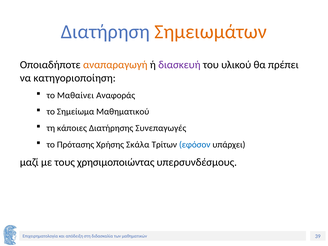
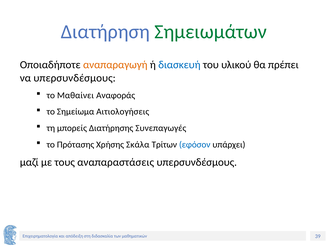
Σημειωμάτων colour: orange -> green (211, 32)
διασκευή colour: purple -> blue (179, 65)
να κατηγοριοποίηση: κατηγοριοποίηση -> υπερσυνδέσμους (75, 78)
Μαθηματικού: Μαθηματικού -> Αιτιολογήσεις (123, 112)
κάποιες: κάποιες -> μπορείς (72, 128)
χρησιμοποιώντας: χρησιμοποιώντας -> αναπαραστάσεις (116, 162)
